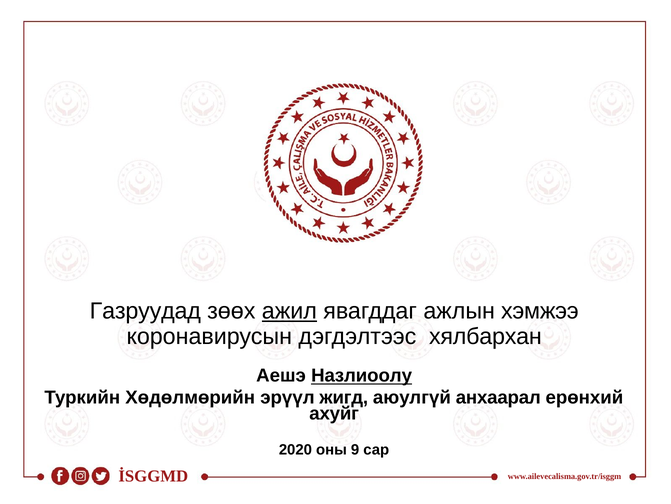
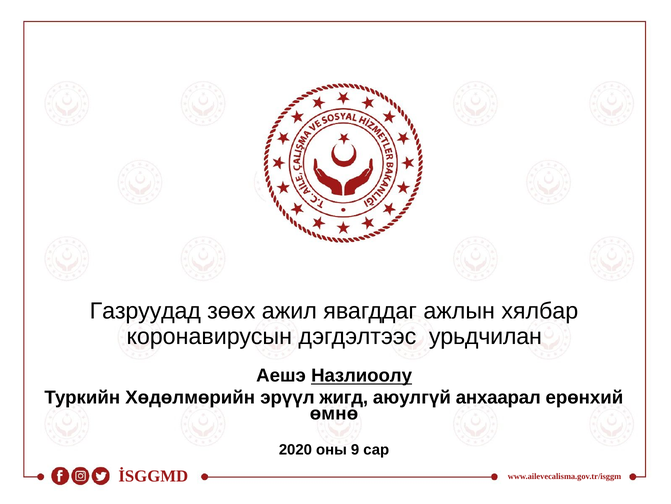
ажил underline: present -> none (289, 311)
хэмжээ: хэмжээ -> хялбар (540, 311)
хялбархан: хялбархан -> урьдчилан (485, 336)
ахуйг: ахуйг -> өмнө (334, 413)
